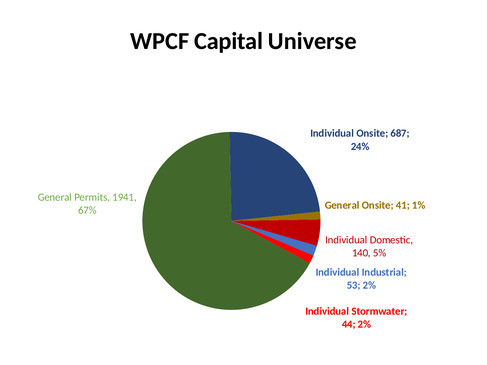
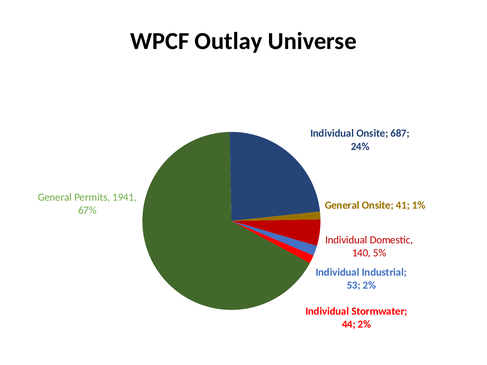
Capital: Capital -> Outlay (228, 41)
